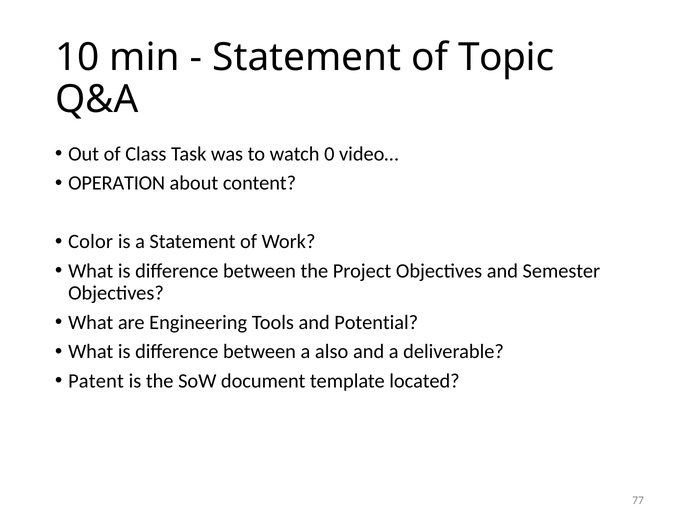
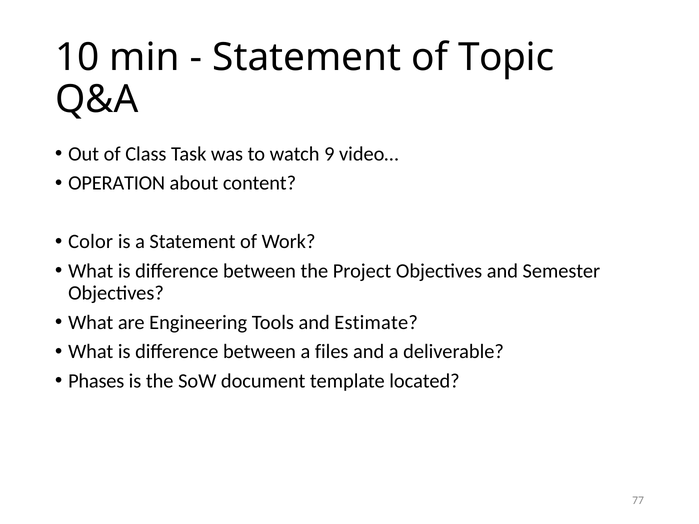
0: 0 -> 9 (329, 154)
Potential: Potential -> Estimate (376, 322)
also: also -> files (332, 352)
Patent: Patent -> Phases (96, 381)
